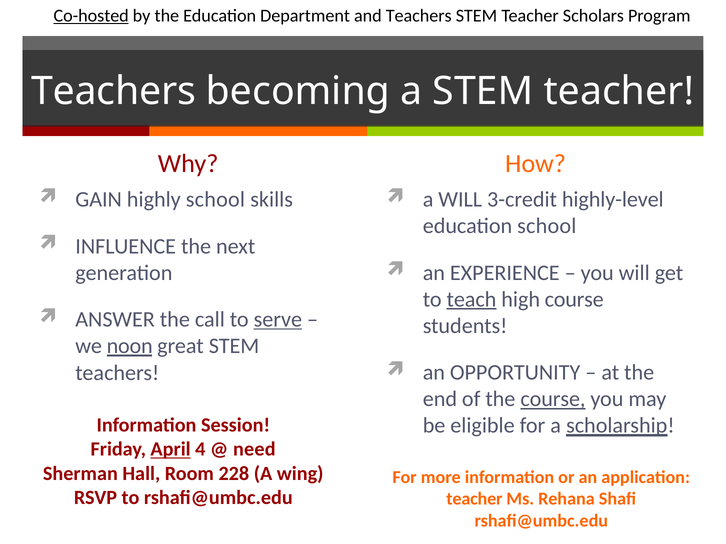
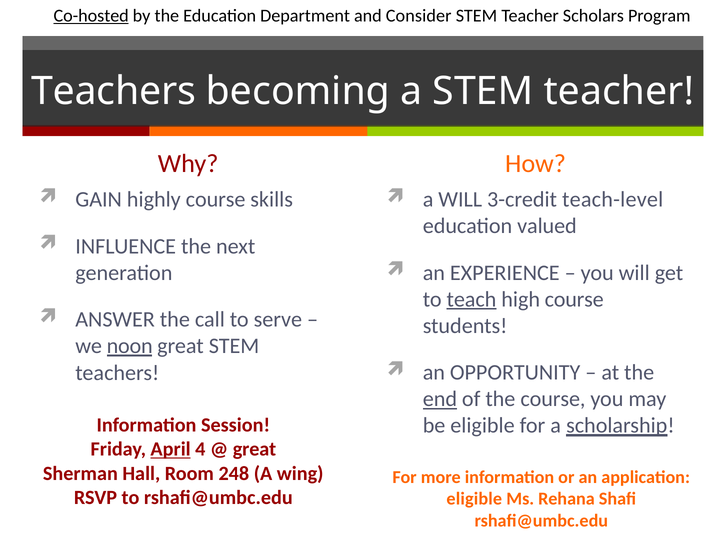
and Teachers: Teachers -> Consider (419, 16)
highly school: school -> course (216, 200)
highly-level: highly-level -> teach-level (613, 200)
education school: school -> valued (547, 226)
serve underline: present -> none (278, 320)
end underline: none -> present (440, 399)
course underline: present -> none (553, 399)
need: need -> great (254, 450)
228: 228 -> 248 (234, 474)
teacher: teacher -> eligible (474, 499)
